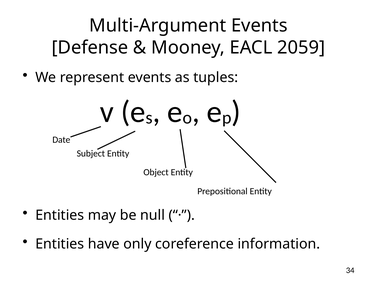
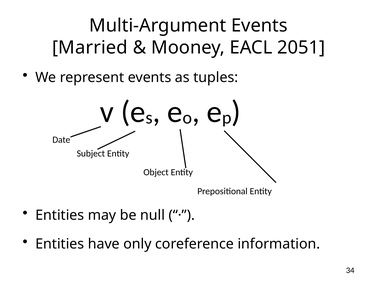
Defense: Defense -> Married (90, 47)
2059: 2059 -> 2051 (301, 47)
